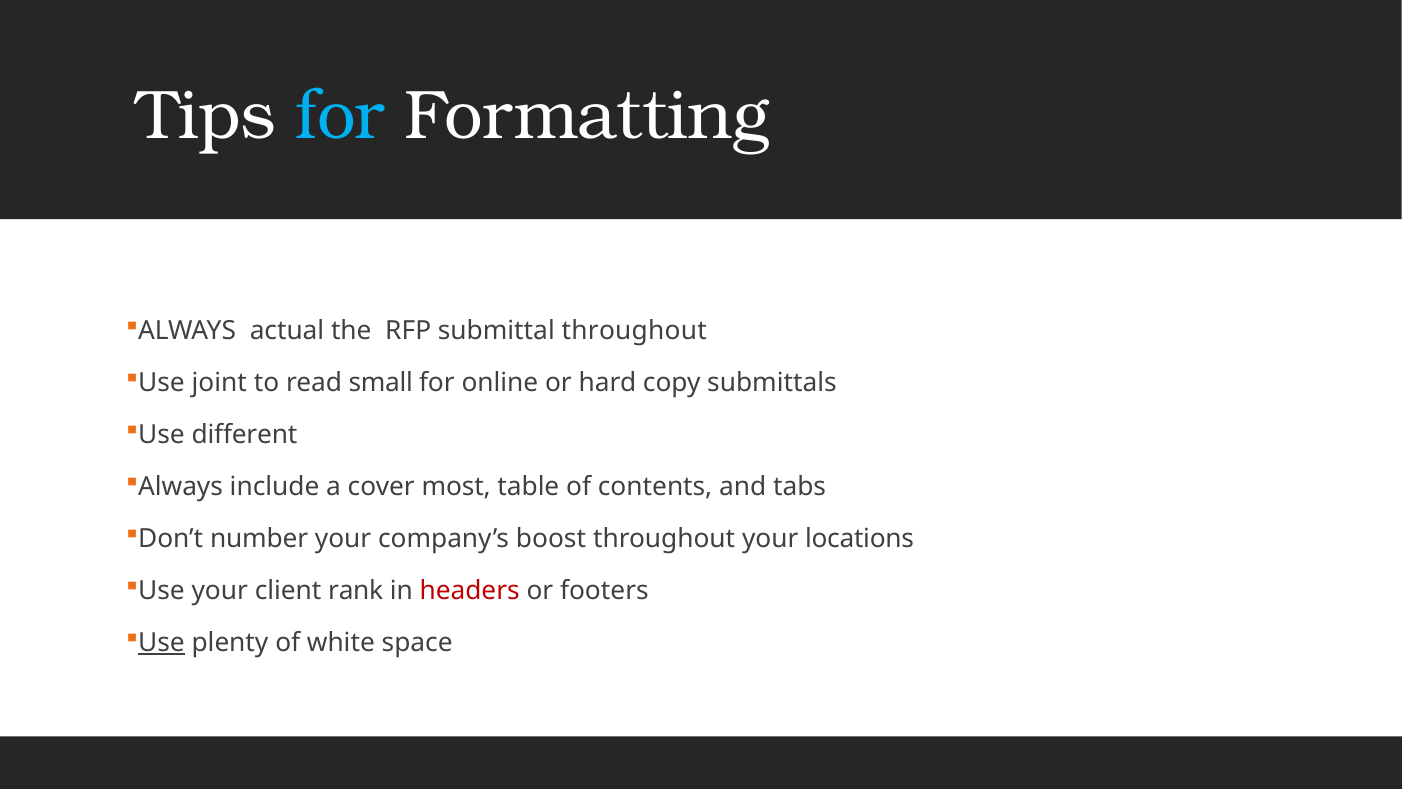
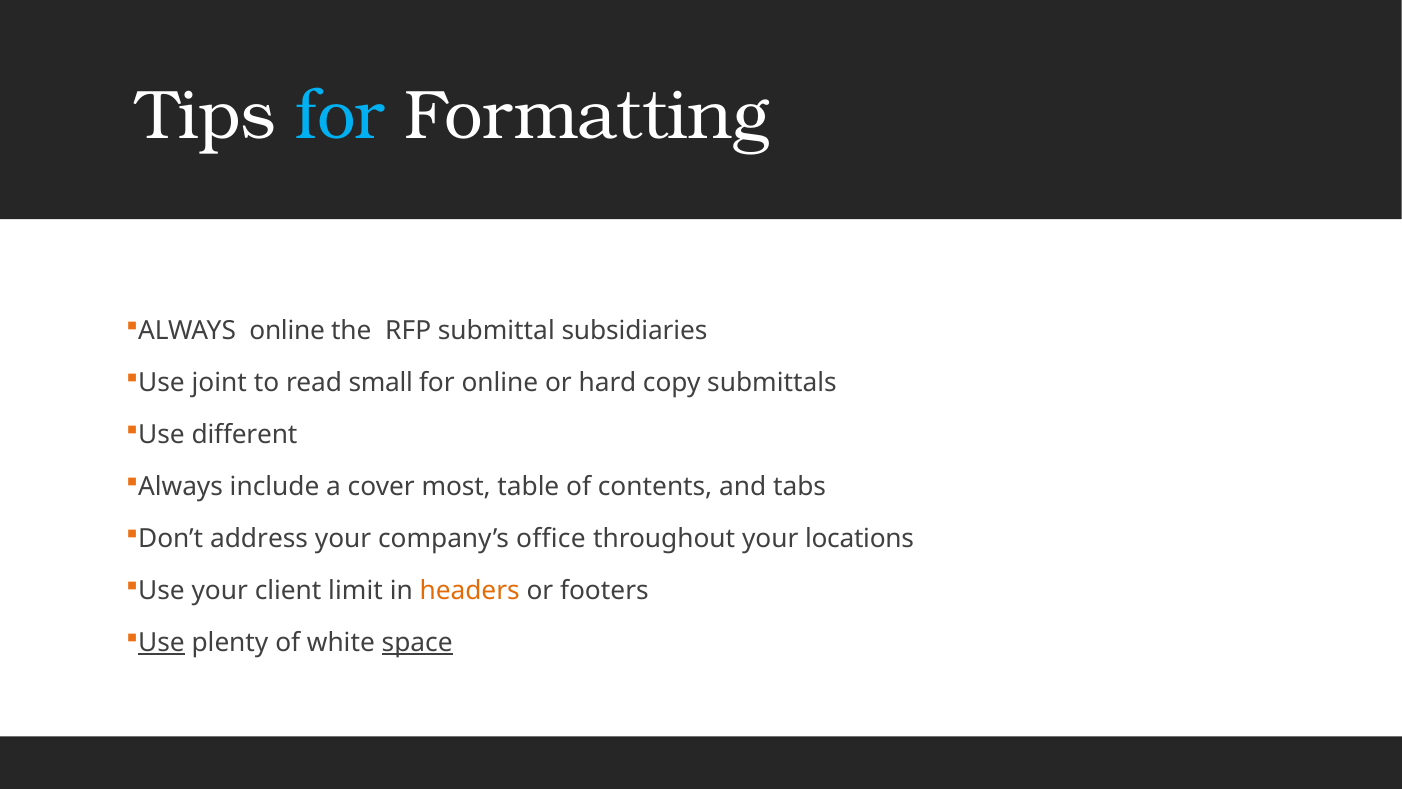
ALWAYS actual: actual -> online (287, 331)
submittal throughout: throughout -> subsidiaries (634, 331)
number: number -> address (259, 539)
boost: boost -> office (551, 539)
rank: rank -> limit (356, 591)
headers colour: red -> orange (470, 591)
space underline: none -> present (417, 643)
